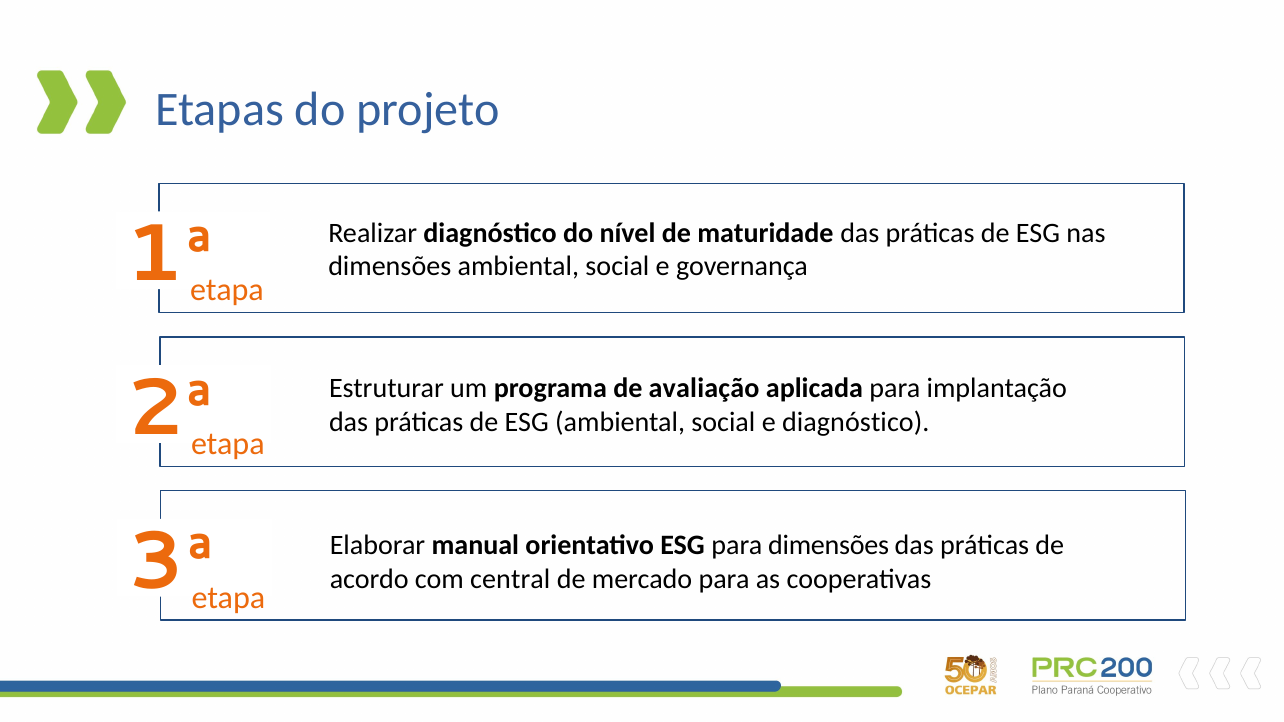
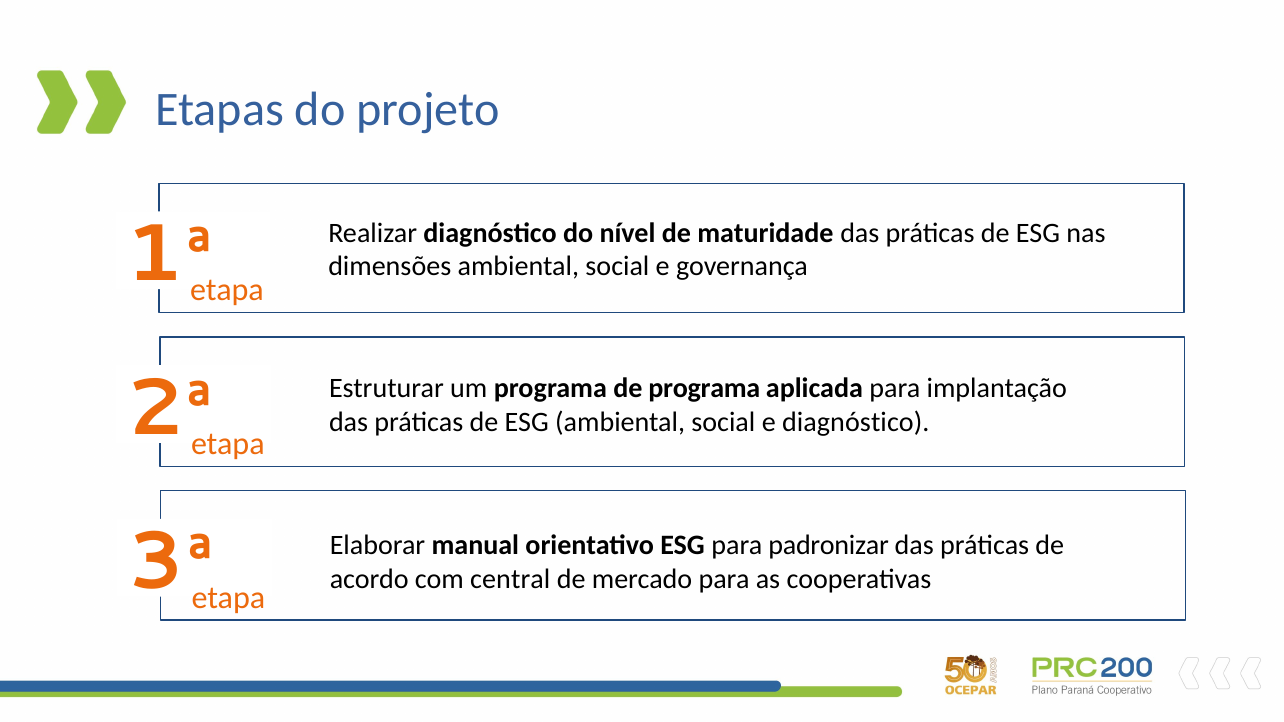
de avaliação: avaliação -> programa (704, 389)
para dimensões: dimensões -> padronizar (829, 546)
